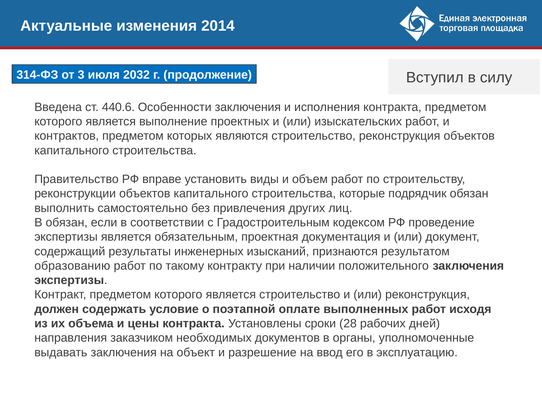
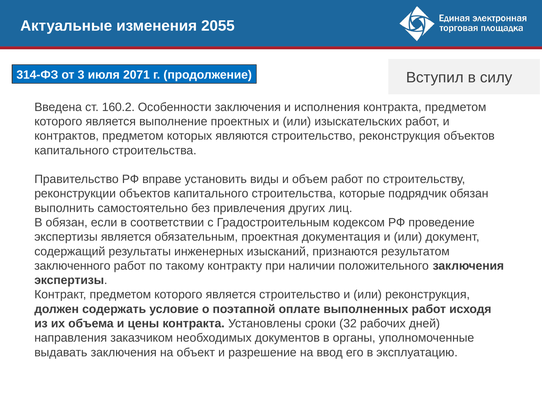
2014: 2014 -> 2055 (218, 26)
2032: 2032 -> 2071 (136, 75)
440.6: 440.6 -> 160.2 (118, 107)
образованию: образованию -> заключенного (72, 266)
28: 28 -> 32 (348, 324)
